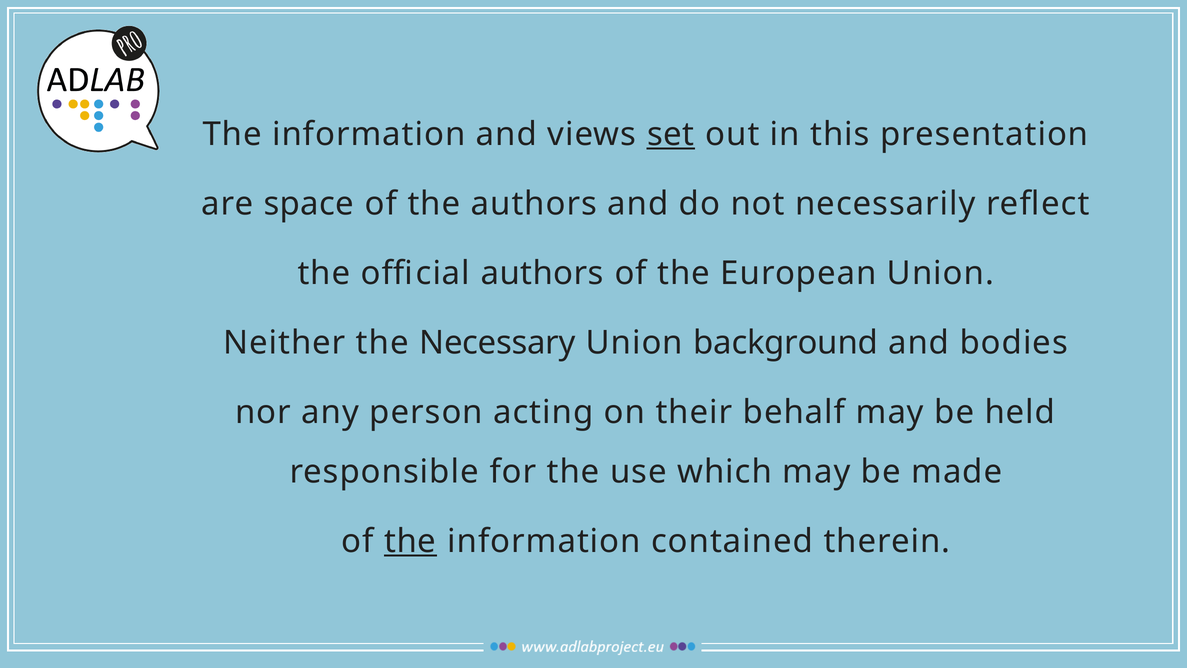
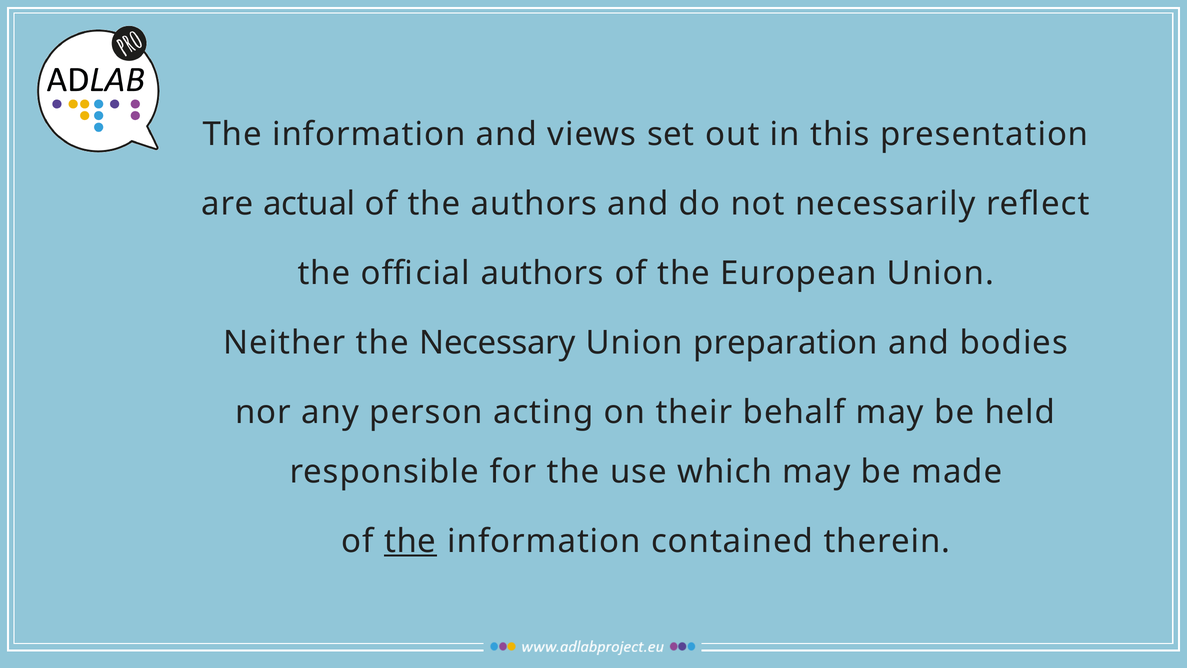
set underline: present -> none (671, 134)
space: space -> actual (309, 204)
background: background -> preparation (785, 343)
